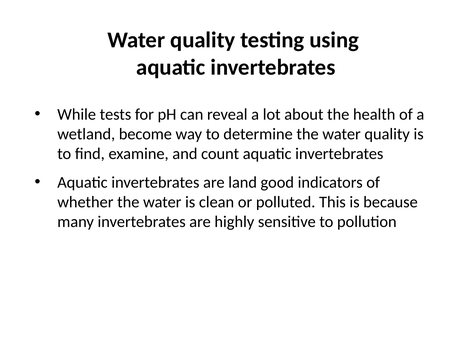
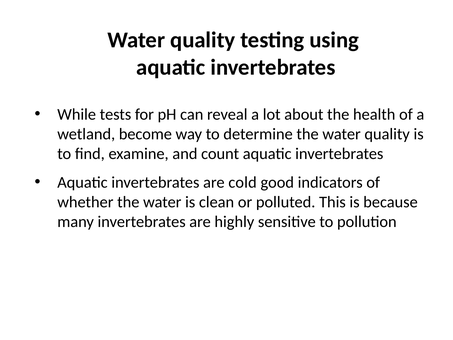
land: land -> cold (243, 182)
